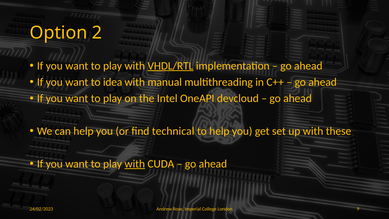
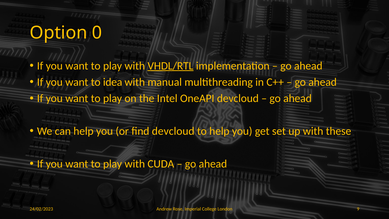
2: 2 -> 0 (97, 33)
find technical: technical -> devcloud (173, 131)
with underline: present -> none (135, 164)
